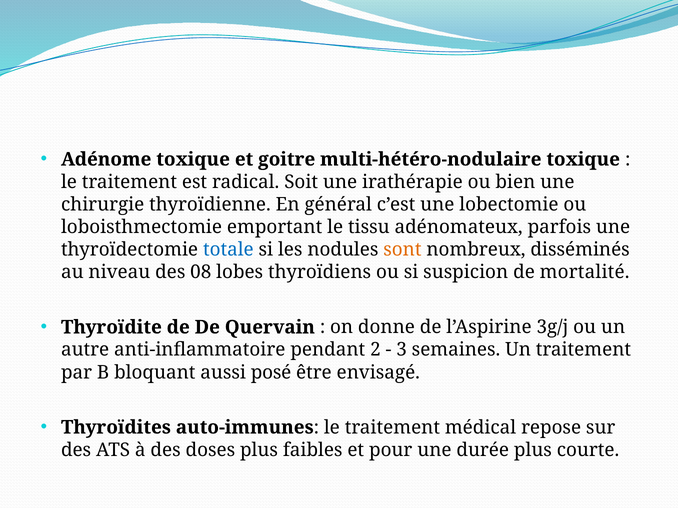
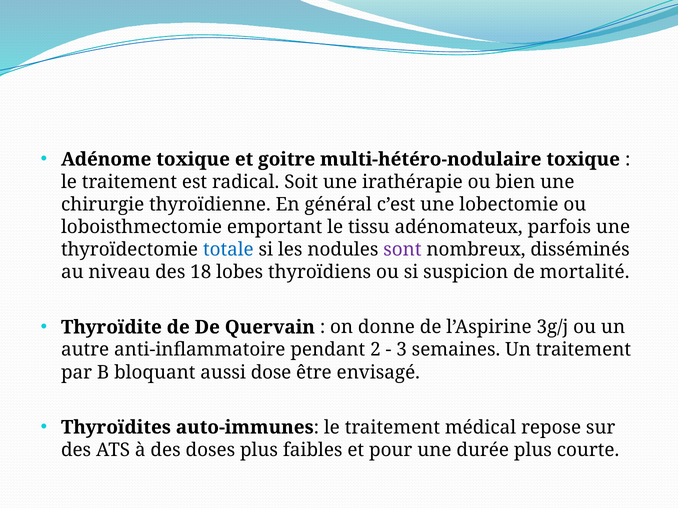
sont colour: orange -> purple (402, 250)
08: 08 -> 18 (201, 273)
posé: posé -> dose (271, 373)
